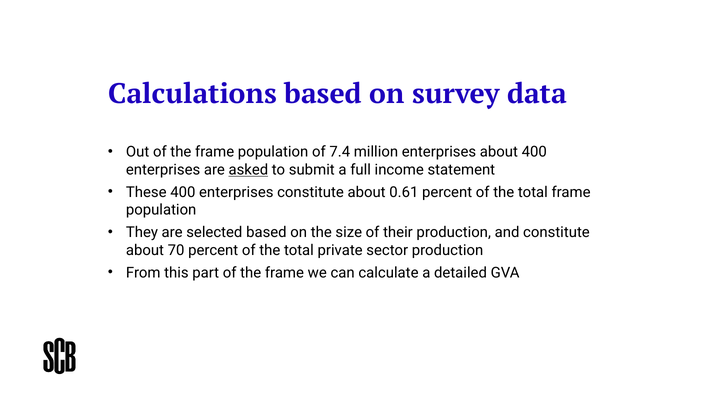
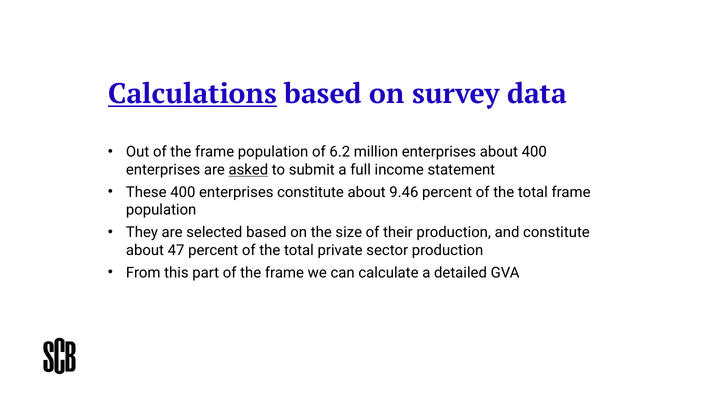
Calculations underline: none -> present (193, 94)
7.4: 7.4 -> 6.2 (340, 152)
0.61: 0.61 -> 9.46 (404, 192)
70: 70 -> 47 (176, 250)
